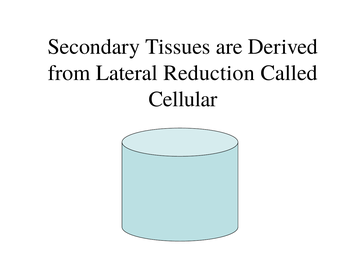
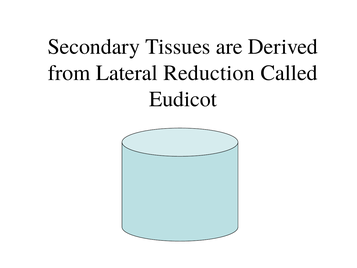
Cellular: Cellular -> Eudicot (183, 99)
